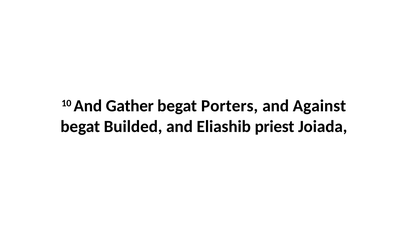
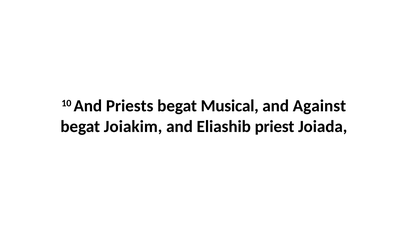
Gather: Gather -> Priests (130, 106)
Porters: Porters -> Musical (230, 106)
Builded: Builded -> Joiakim (133, 126)
